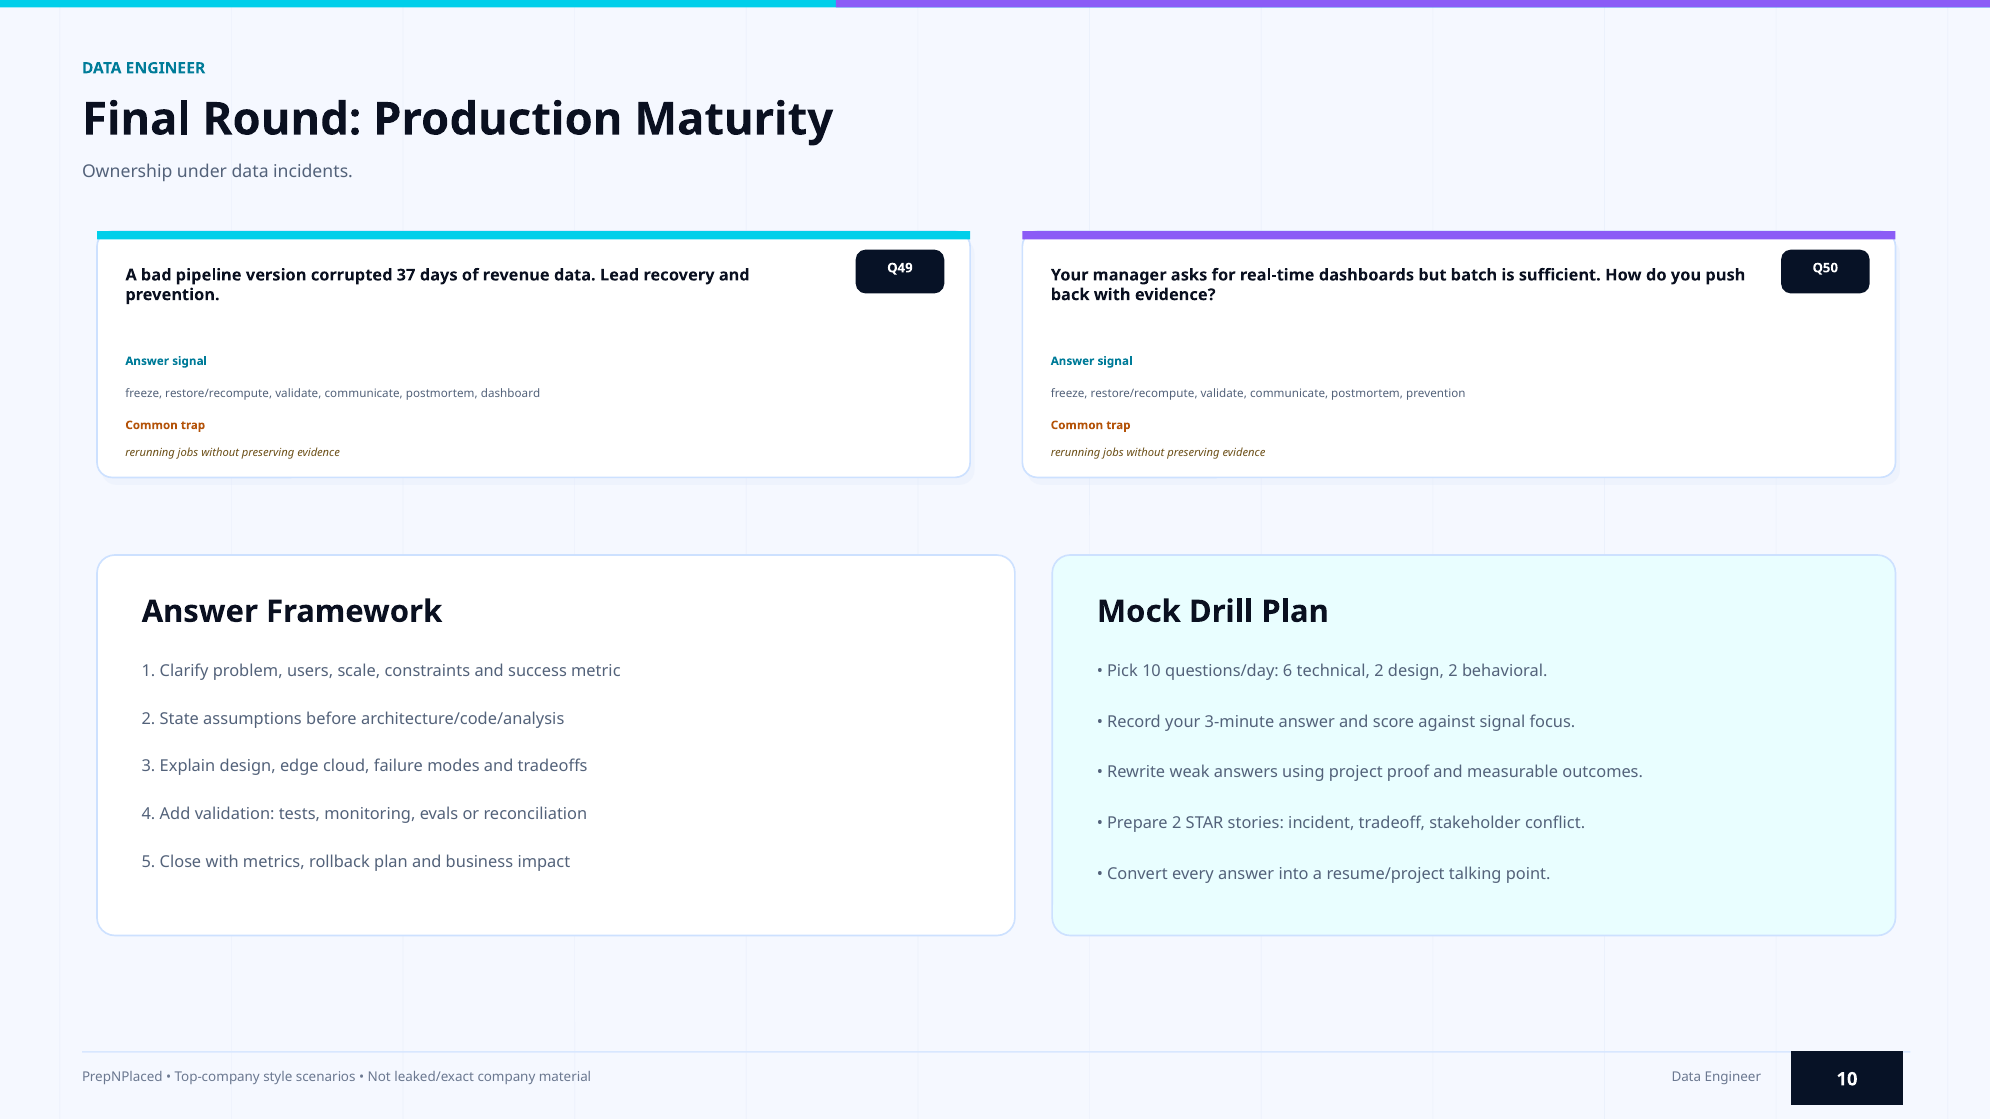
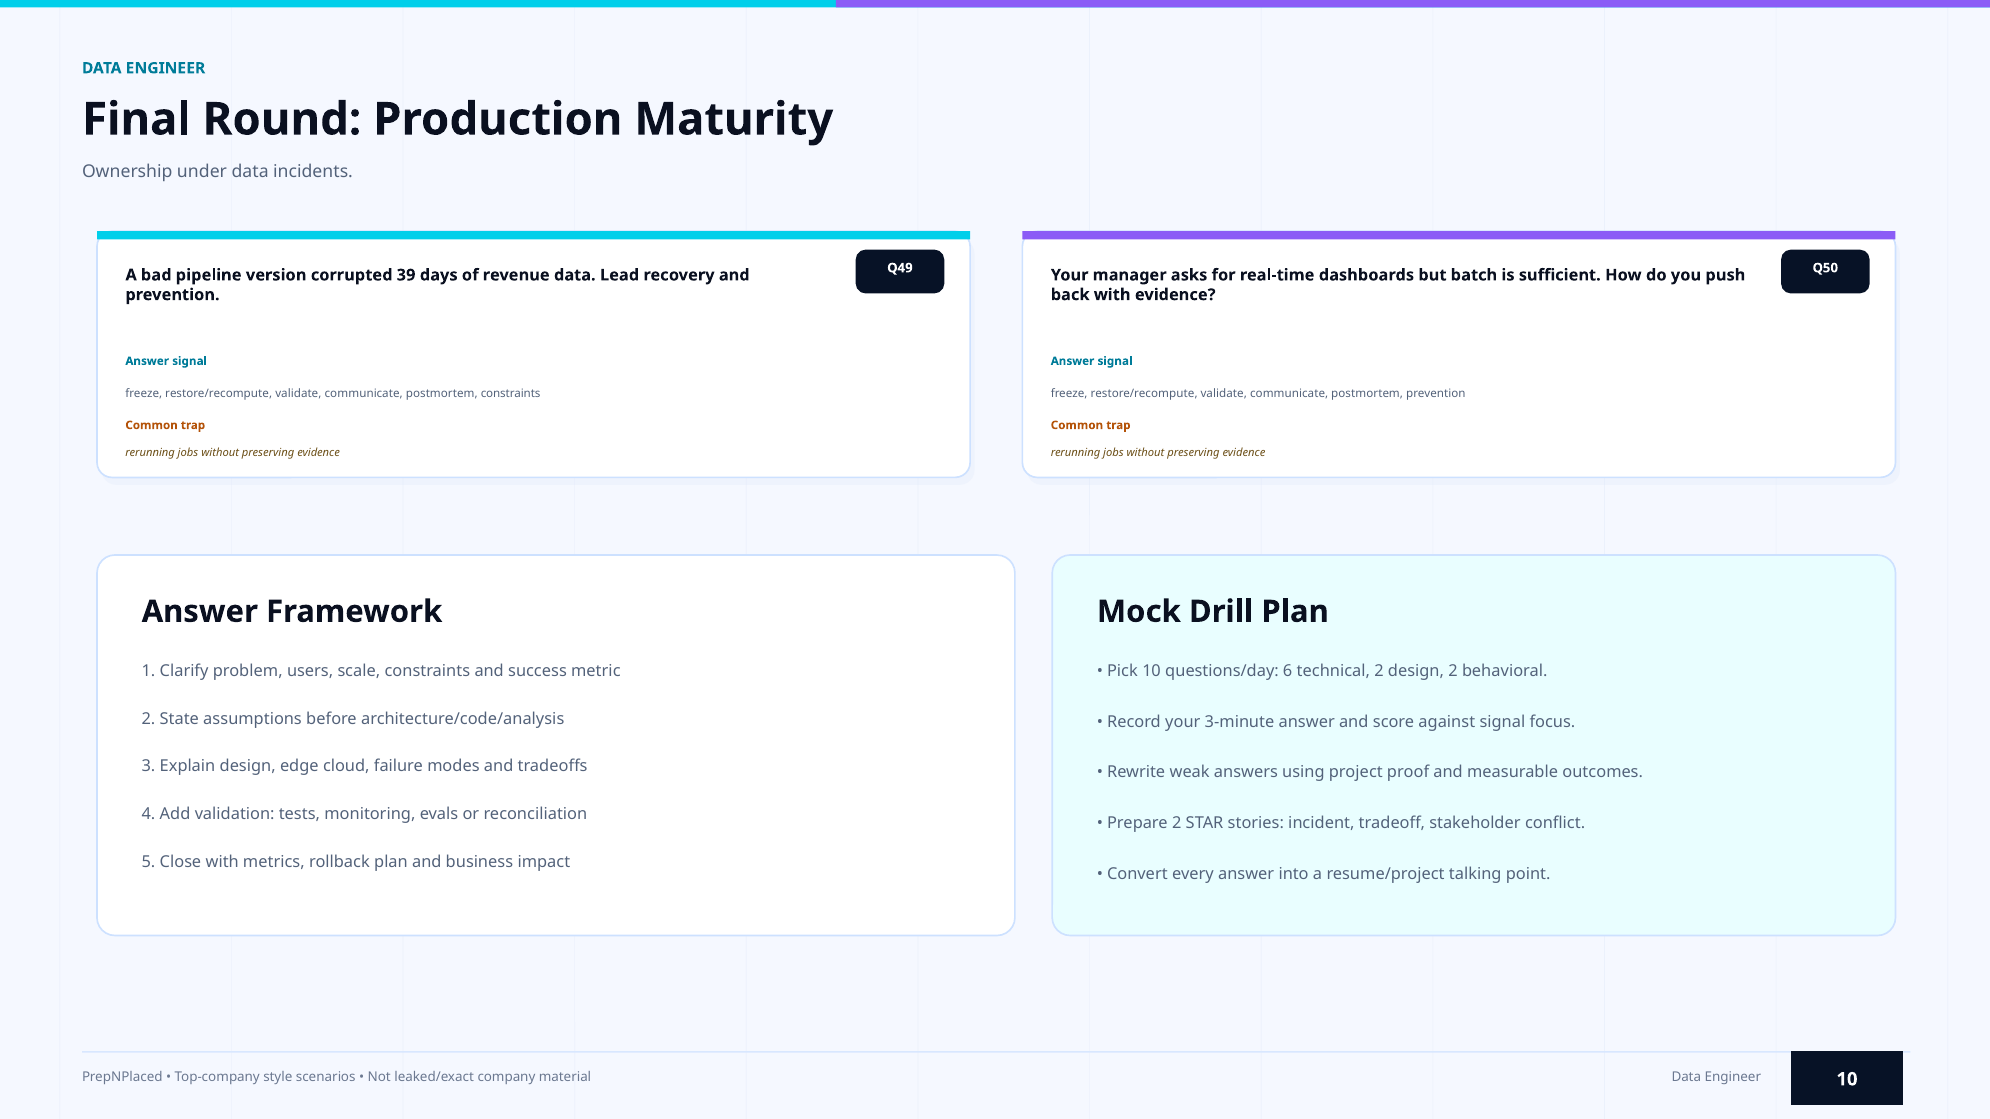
37: 37 -> 39 (406, 275)
postmortem dashboard: dashboard -> constraints (511, 393)
